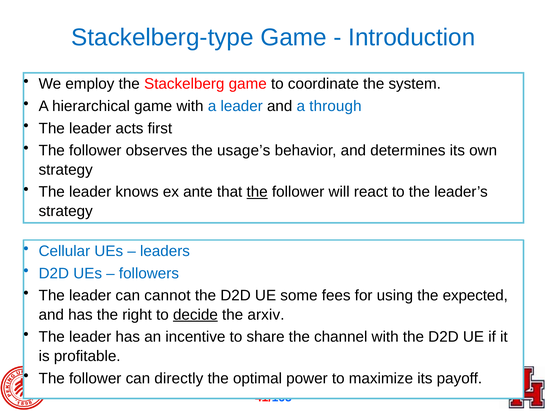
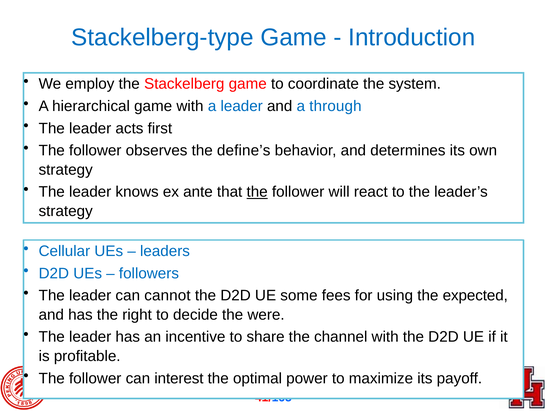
usage’s: usage’s -> define’s (244, 150)
decide underline: present -> none (195, 314)
arxiv: arxiv -> were (266, 314)
directly: directly -> interest (179, 378)
